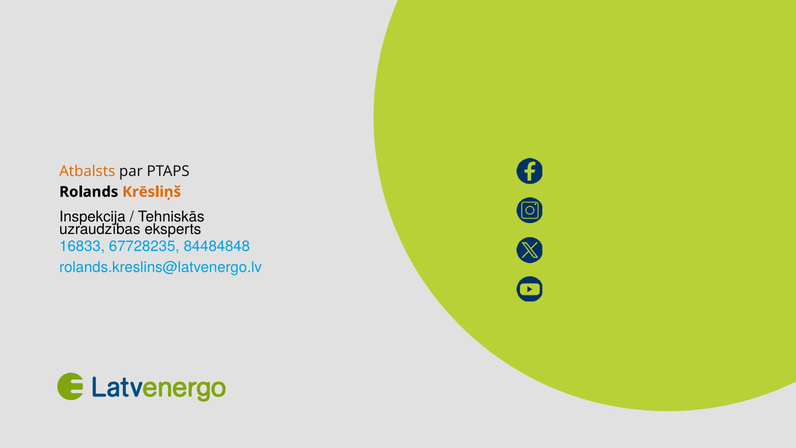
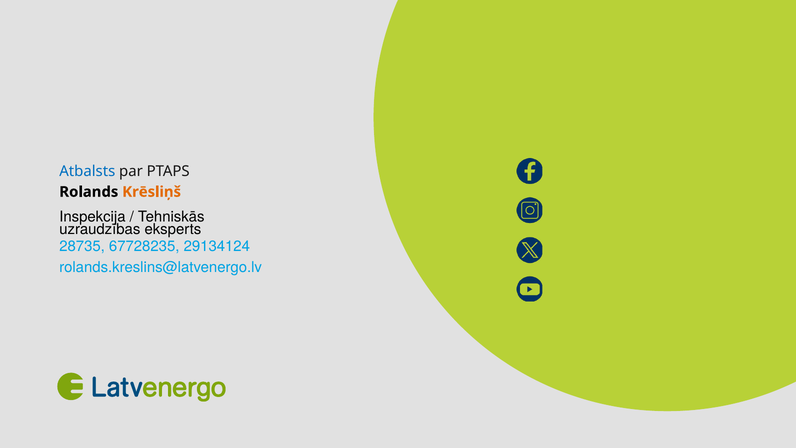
Atbalsts colour: orange -> blue (87, 171)
16833: 16833 -> 28735 (82, 246)
84484848: 84484848 -> 29134124 (217, 246)
